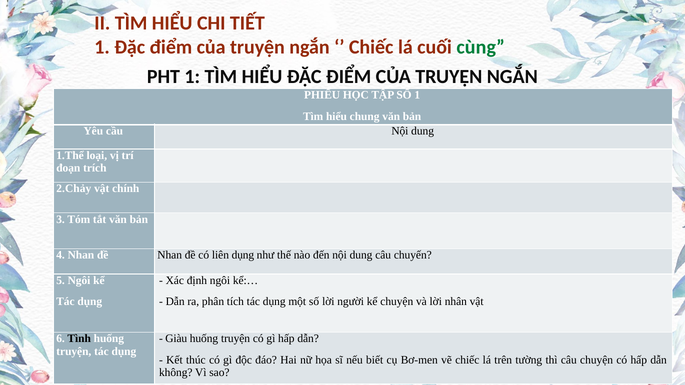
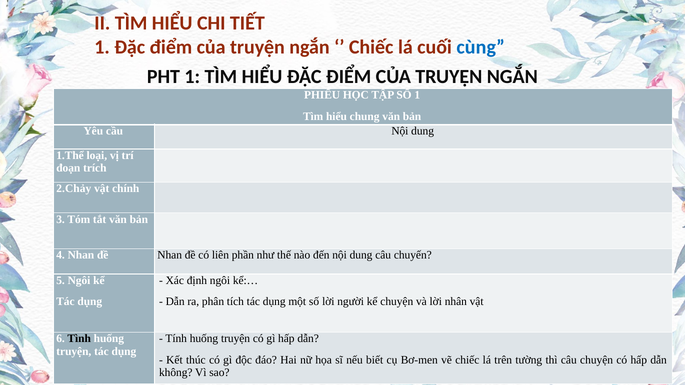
cùng colour: green -> blue (481, 47)
liên dụng: dụng -> phần (243, 255)
Giàu: Giàu -> Tính (176, 339)
